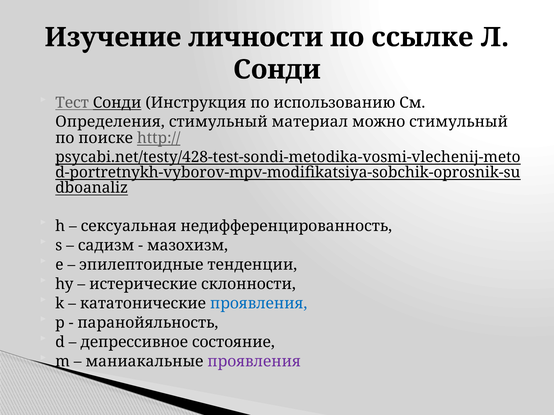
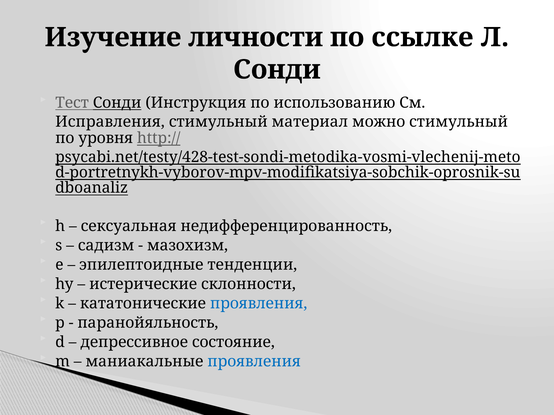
Определения: Определения -> Исправления (110, 122)
поиске: поиске -> уровня (106, 138)
проявления colour: purple -> blue (254, 362)
